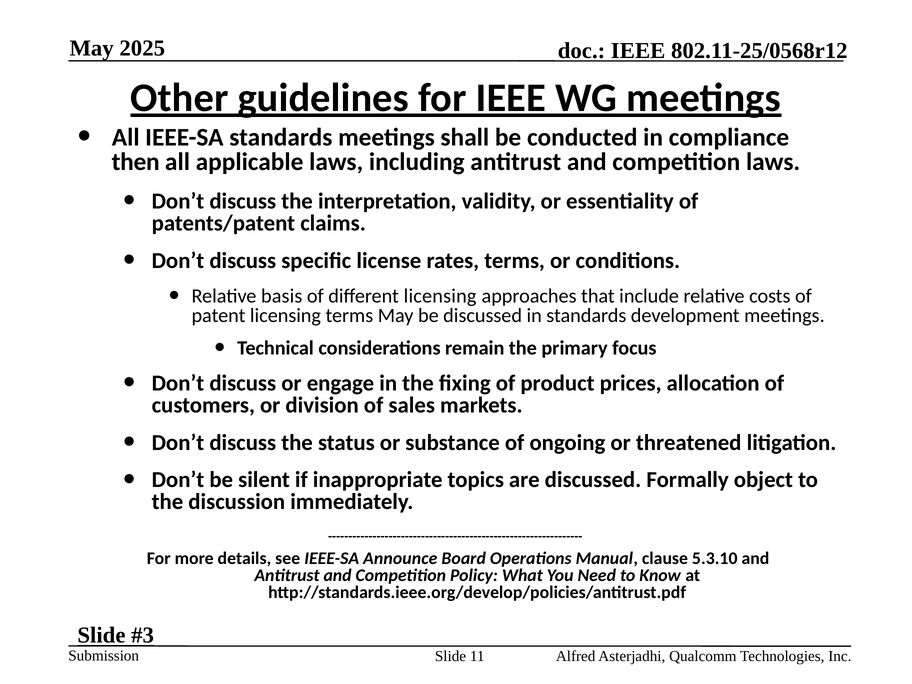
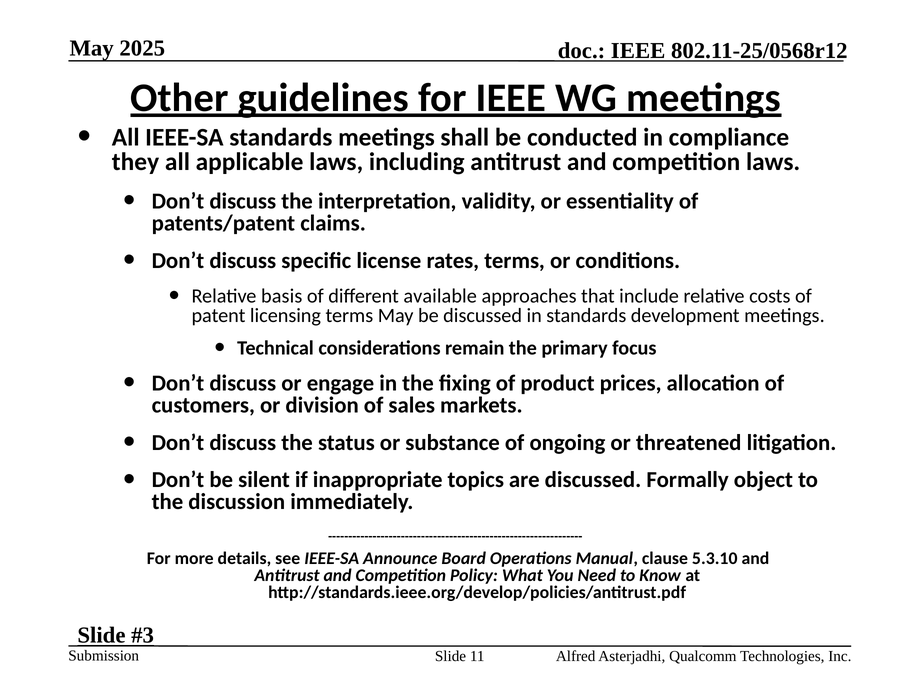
then: then -> they (135, 162)
different licensing: licensing -> available (440, 296)
